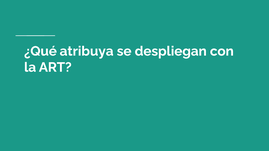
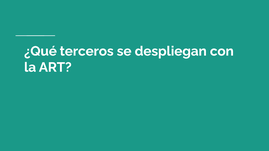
atribuya: atribuya -> terceros (87, 51)
